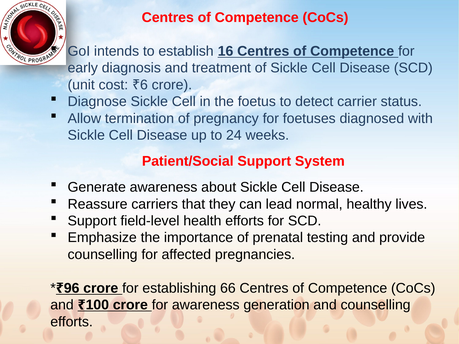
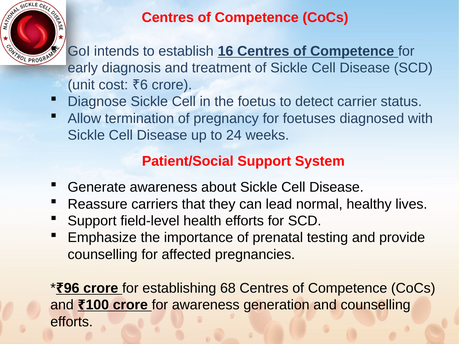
66: 66 -> 68 (228, 288)
